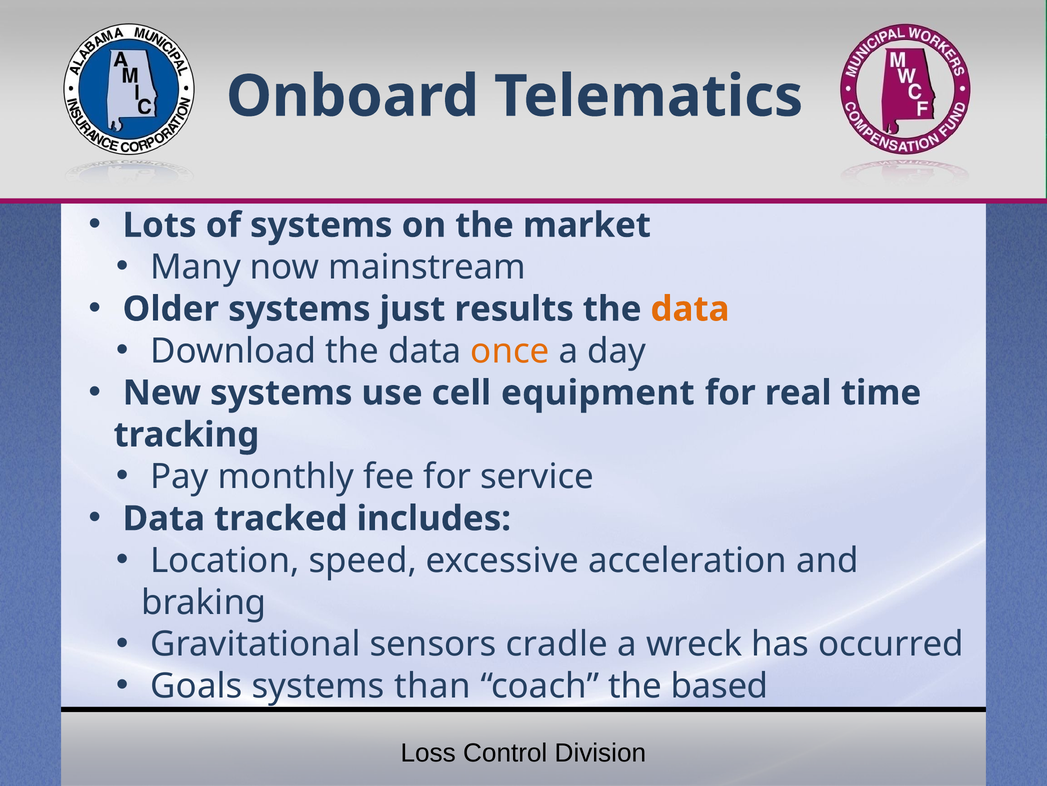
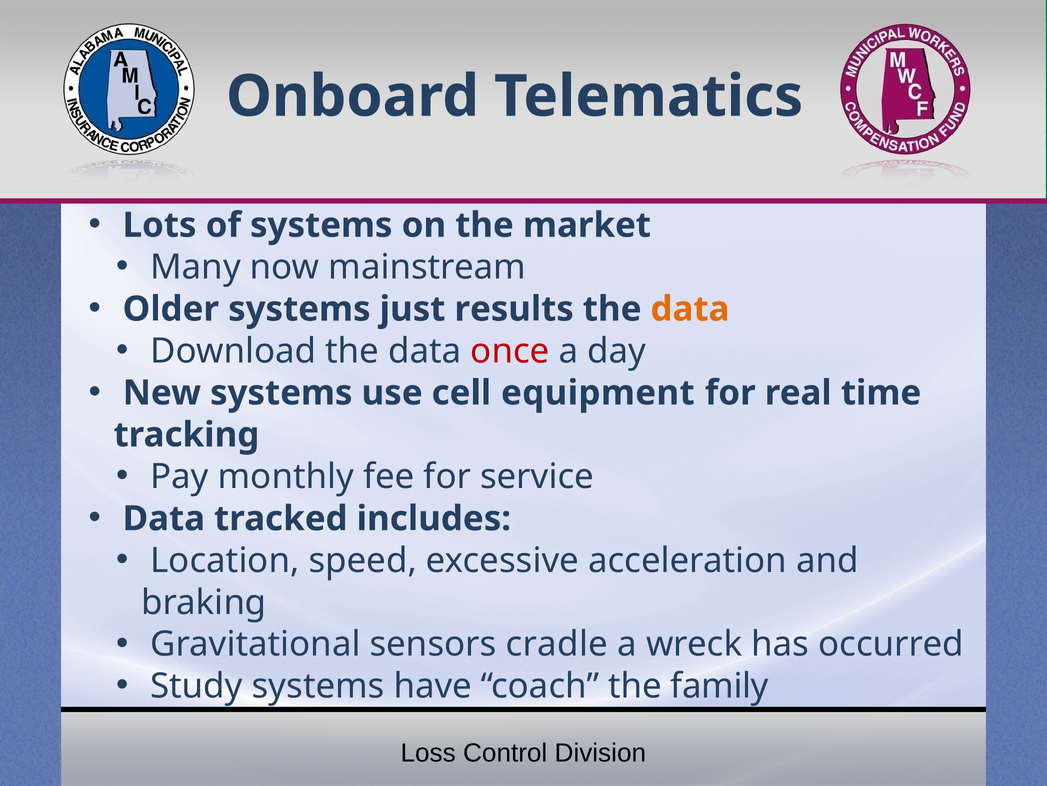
once colour: orange -> red (510, 351)
Goals: Goals -> Study (196, 686)
than: than -> have (433, 686)
based: based -> family (720, 686)
